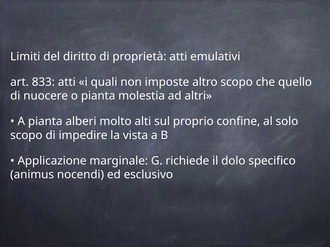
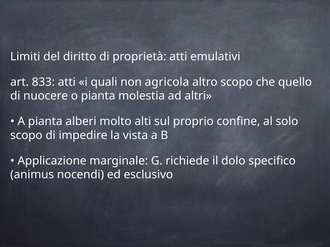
imposte: imposte -> agricola (167, 82)
